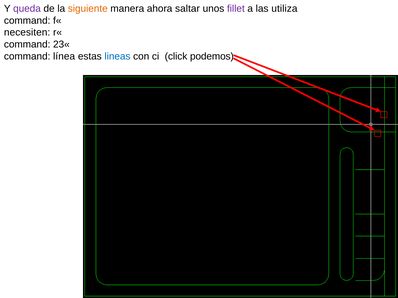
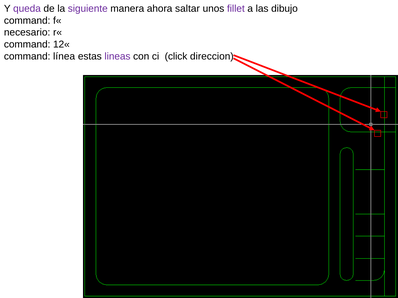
siguiente colour: orange -> purple (88, 9)
utiliza: utiliza -> dibujo (284, 9)
necesiten: necesiten -> necesario (27, 32)
23«: 23« -> 12« (61, 44)
lineas colour: blue -> purple (117, 56)
podemos: podemos -> direccion (212, 56)
